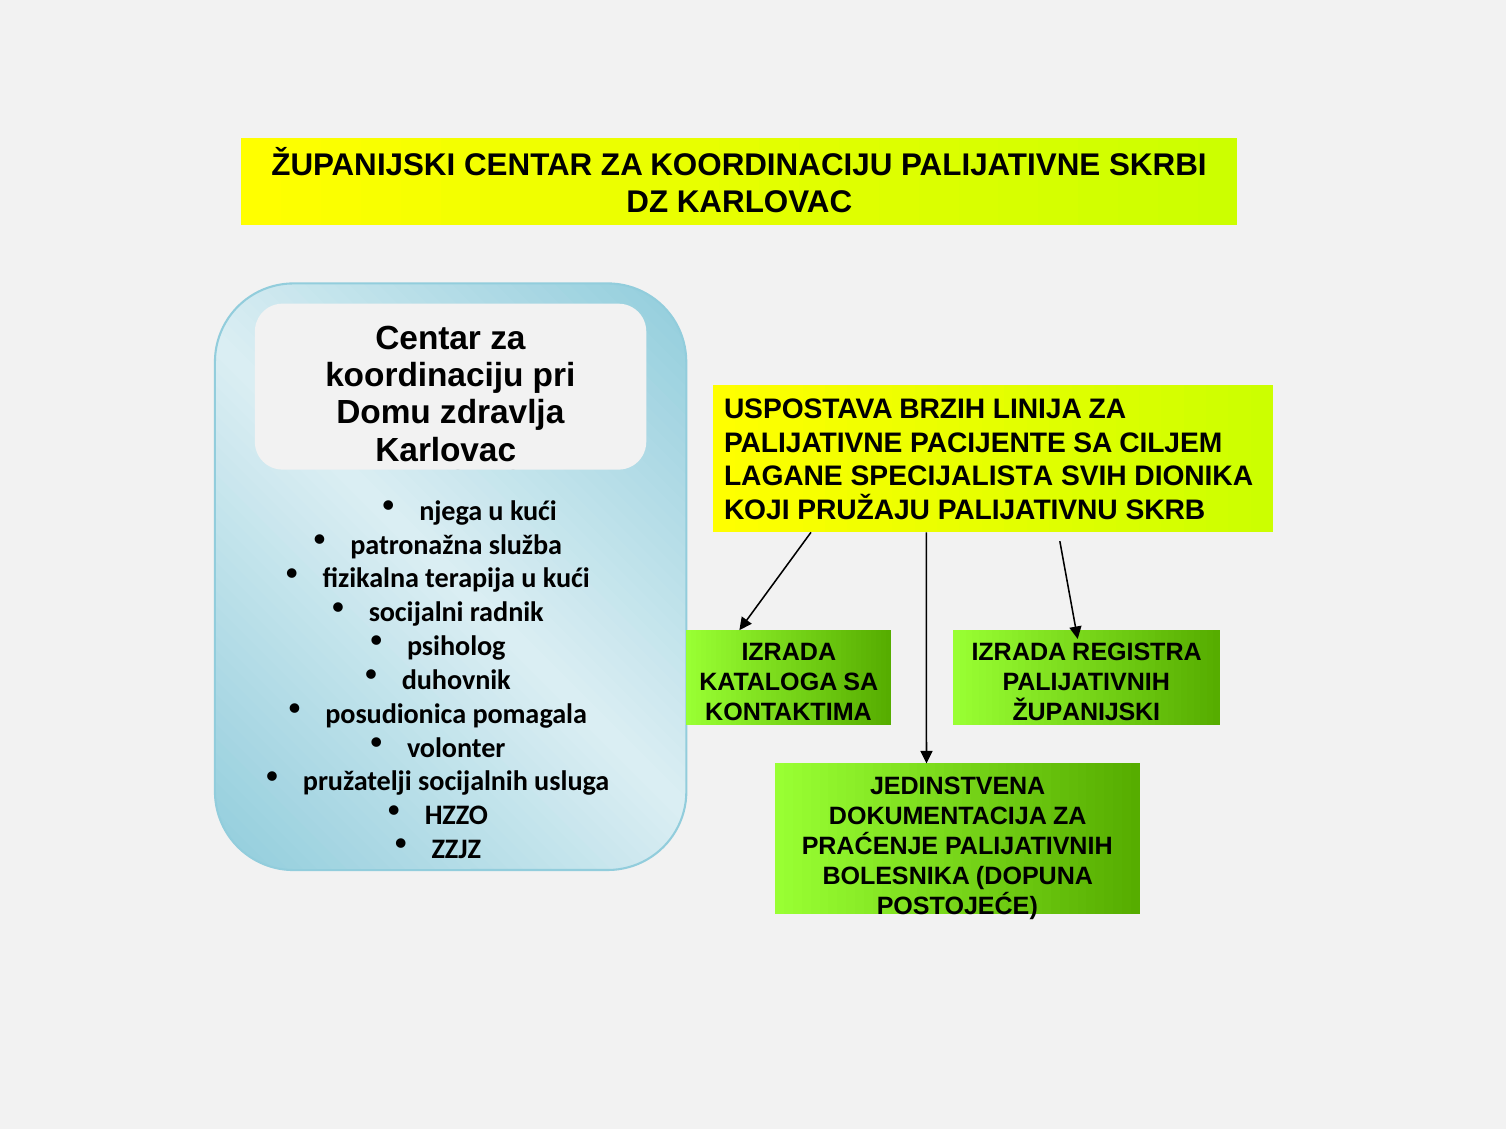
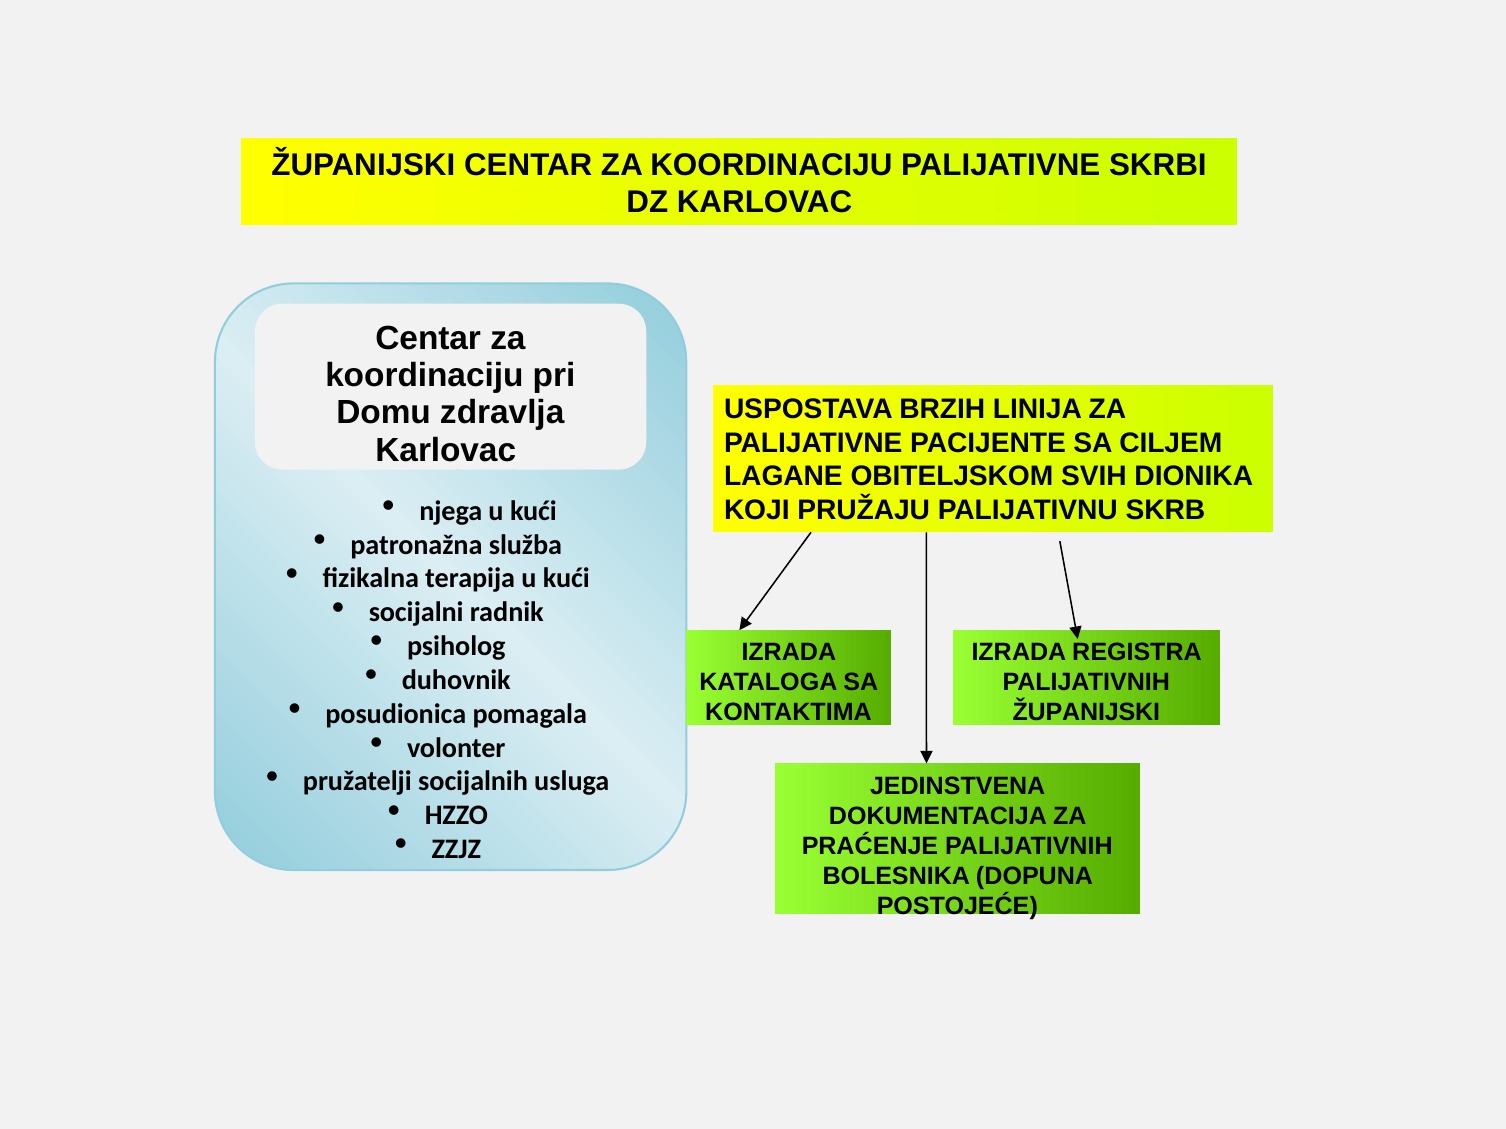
SPECIJALISTA: SPECIJALISTA -> OBITELJSKOM (952, 477)
